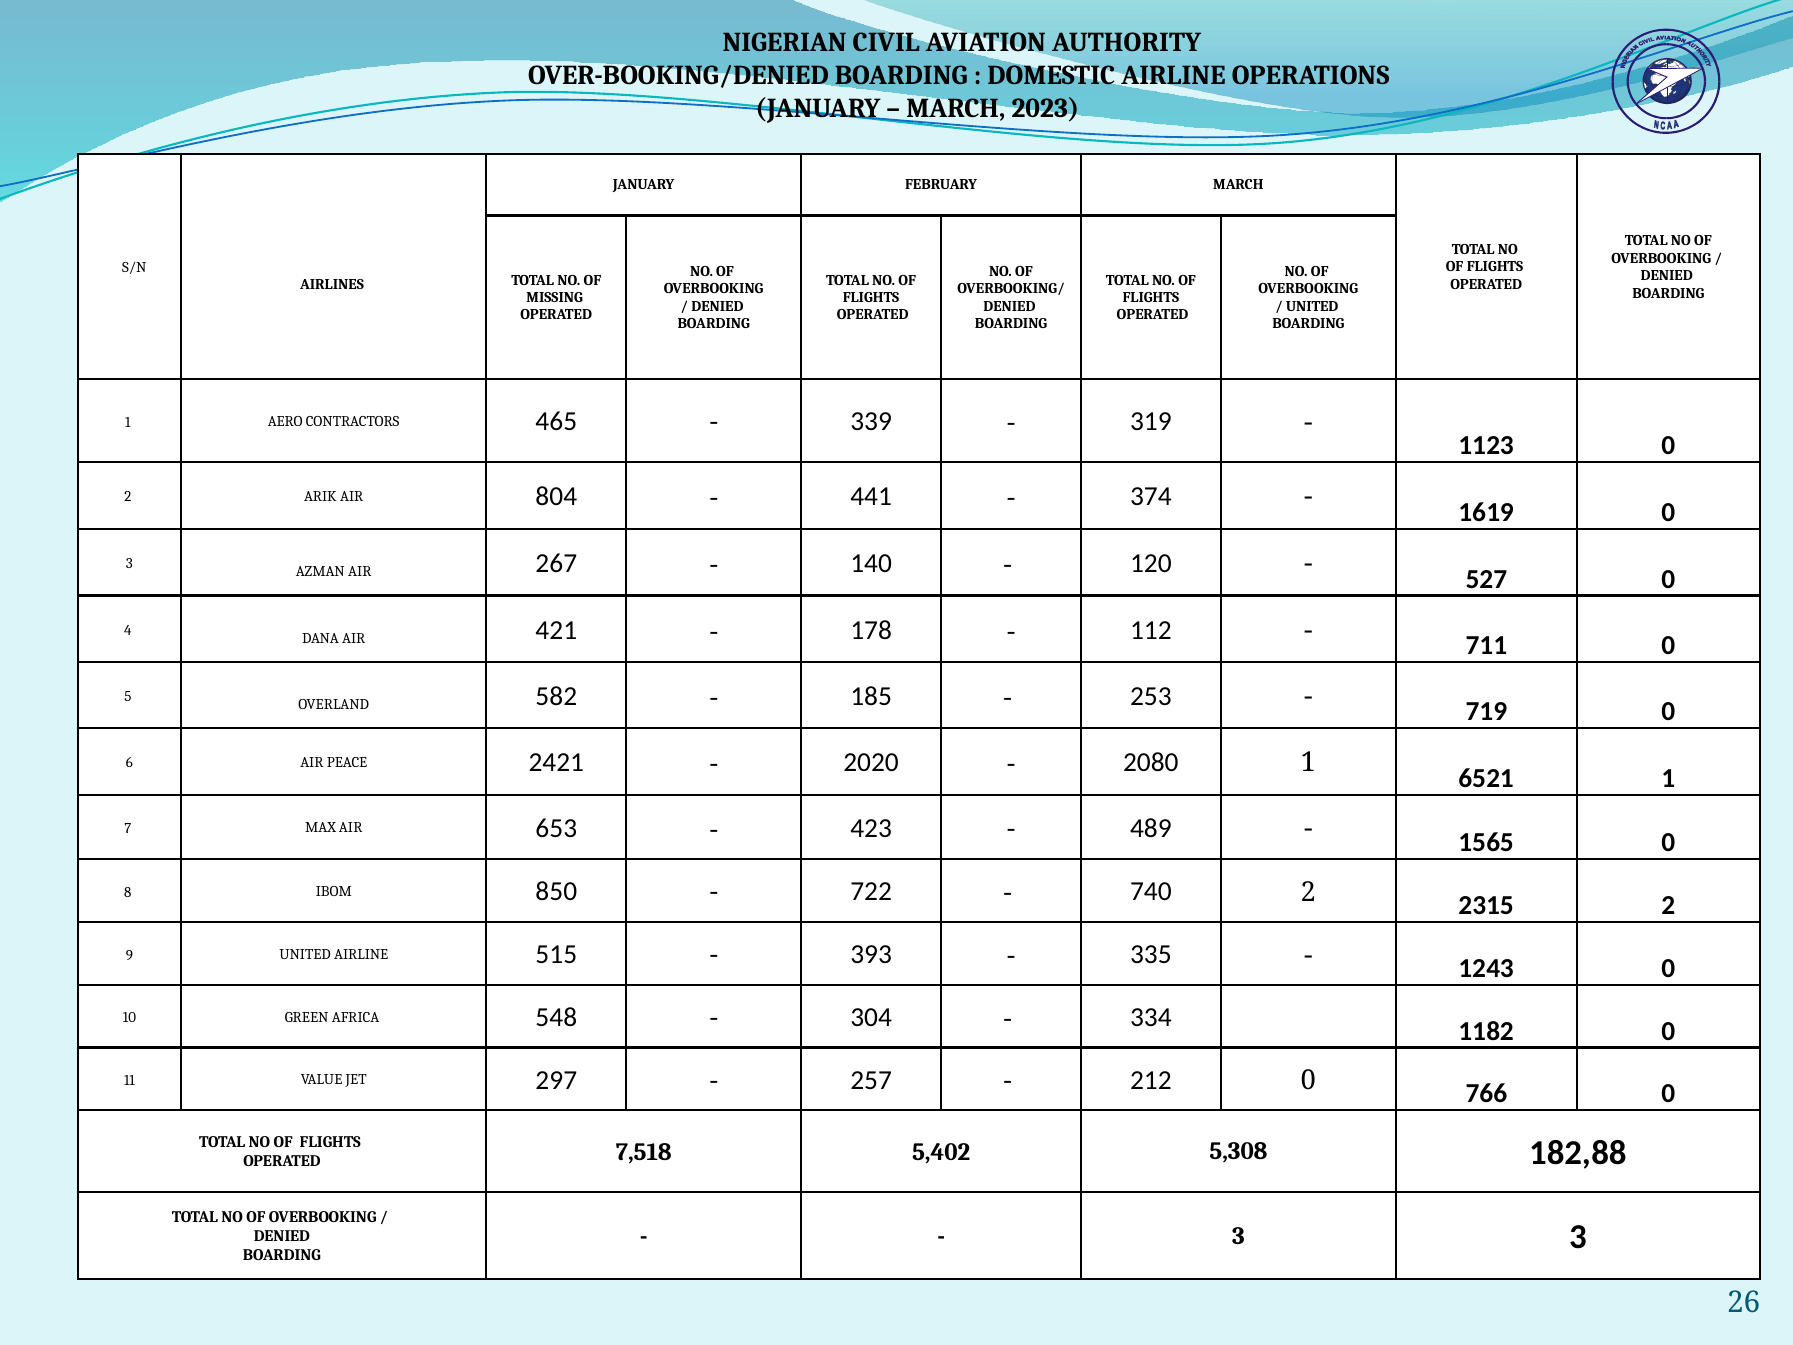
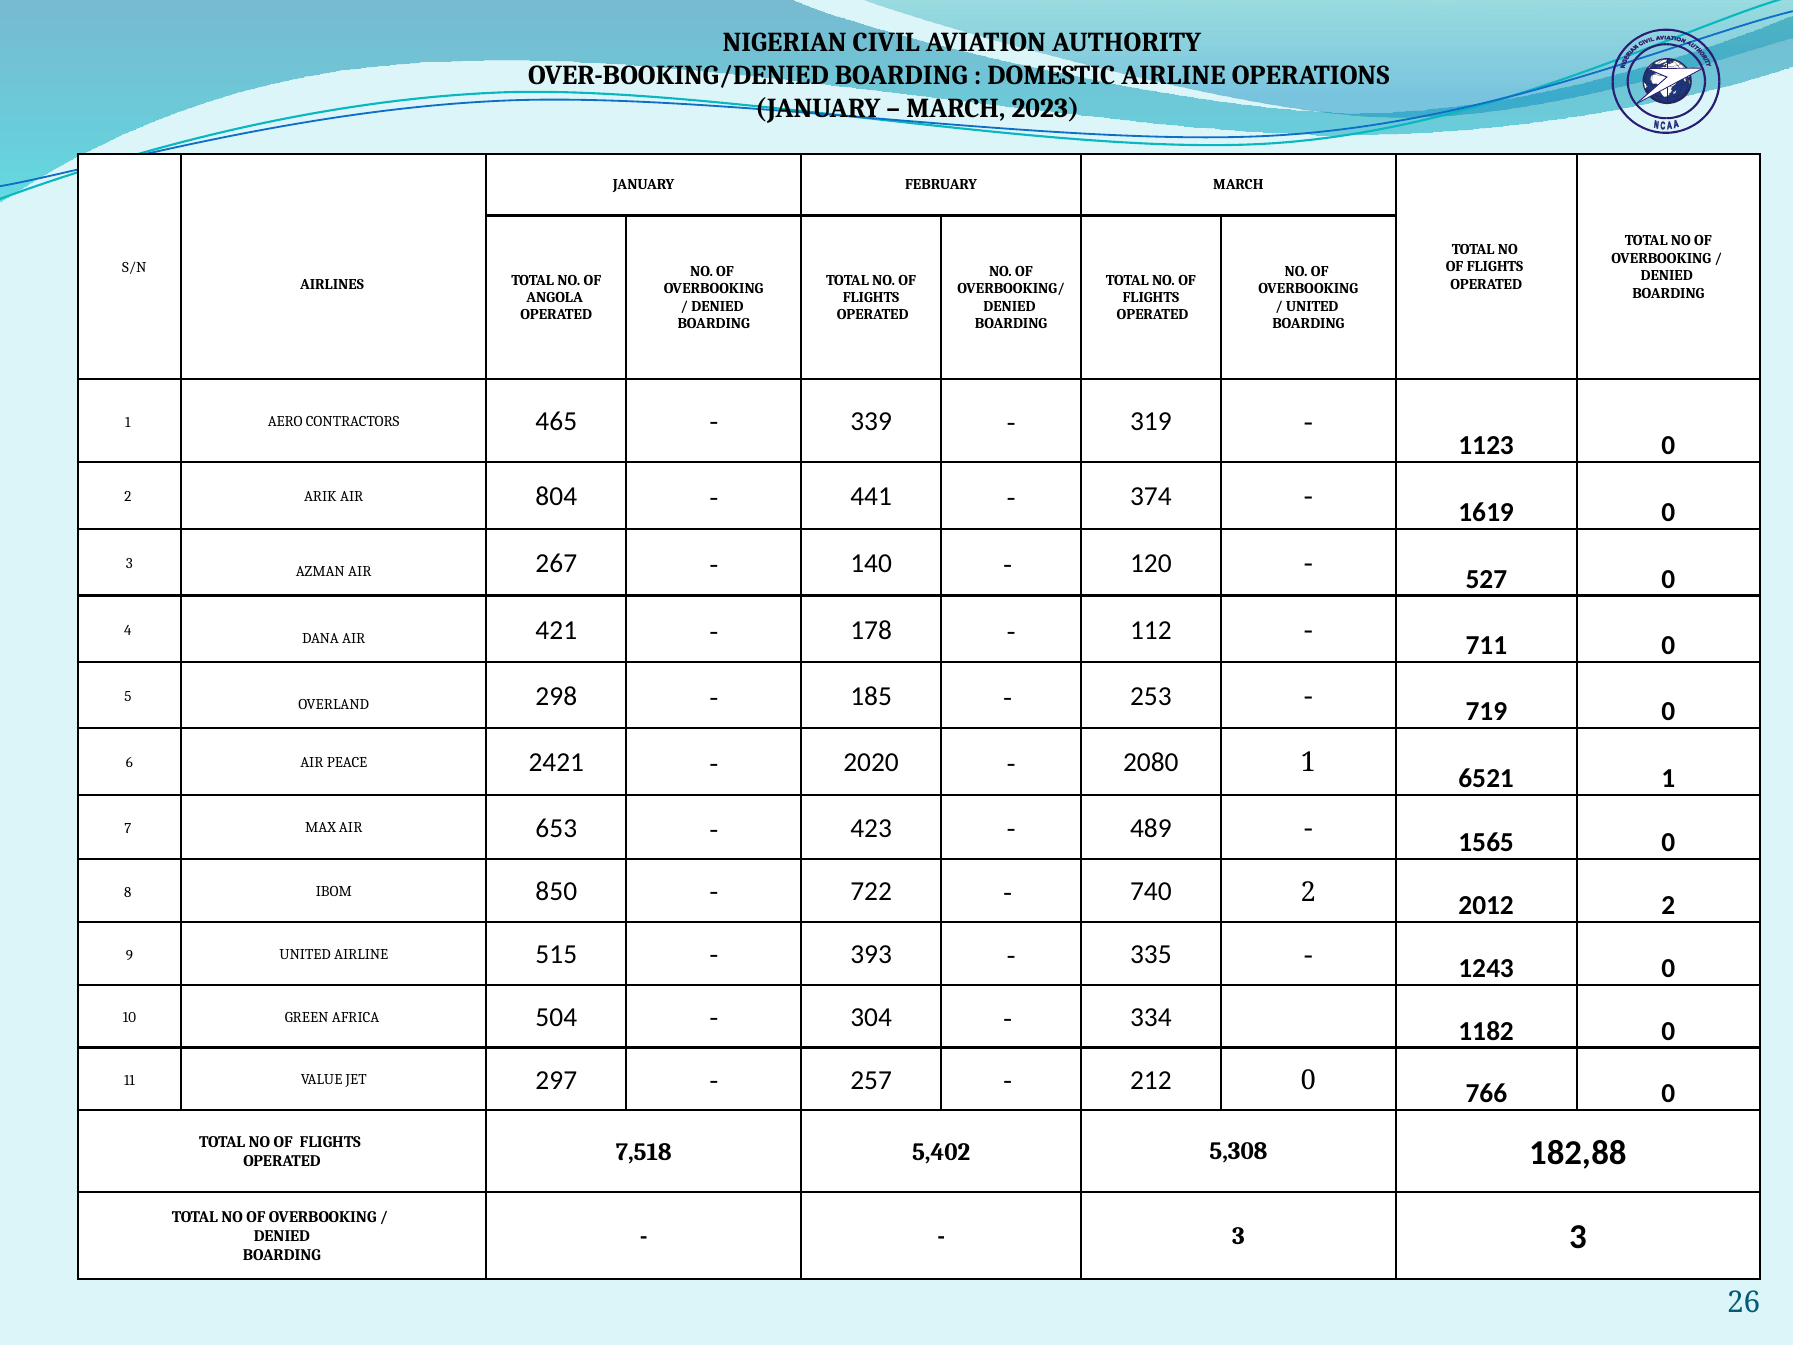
MISSING: MISSING -> ANGOLA (555, 298)
582: 582 -> 298 (556, 696)
2315: 2315 -> 2012 (1486, 905)
548: 548 -> 504 (556, 1017)
